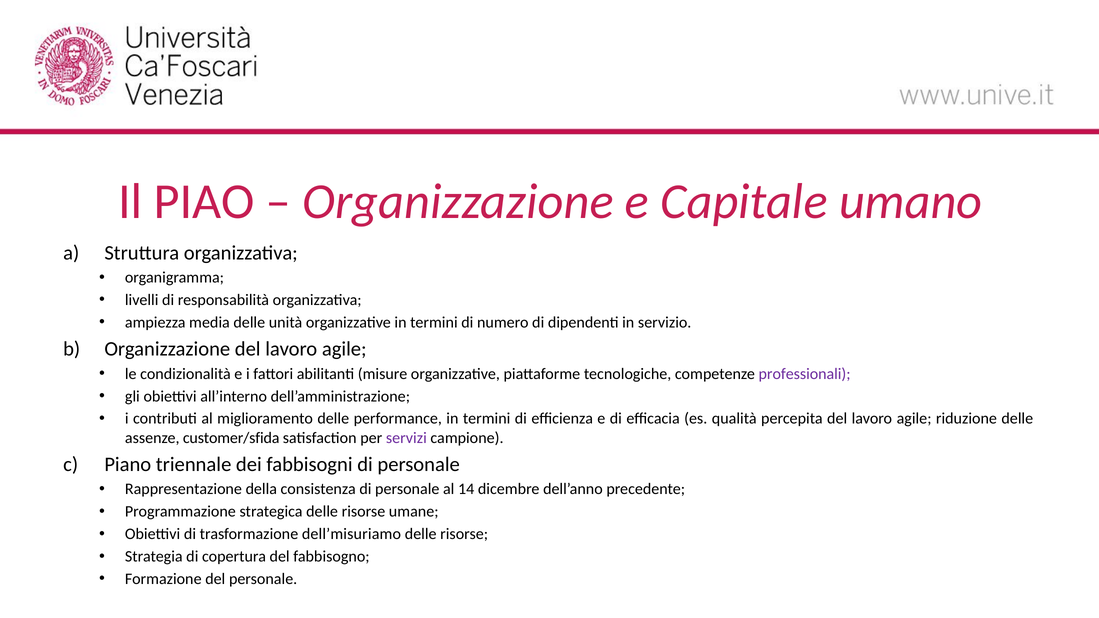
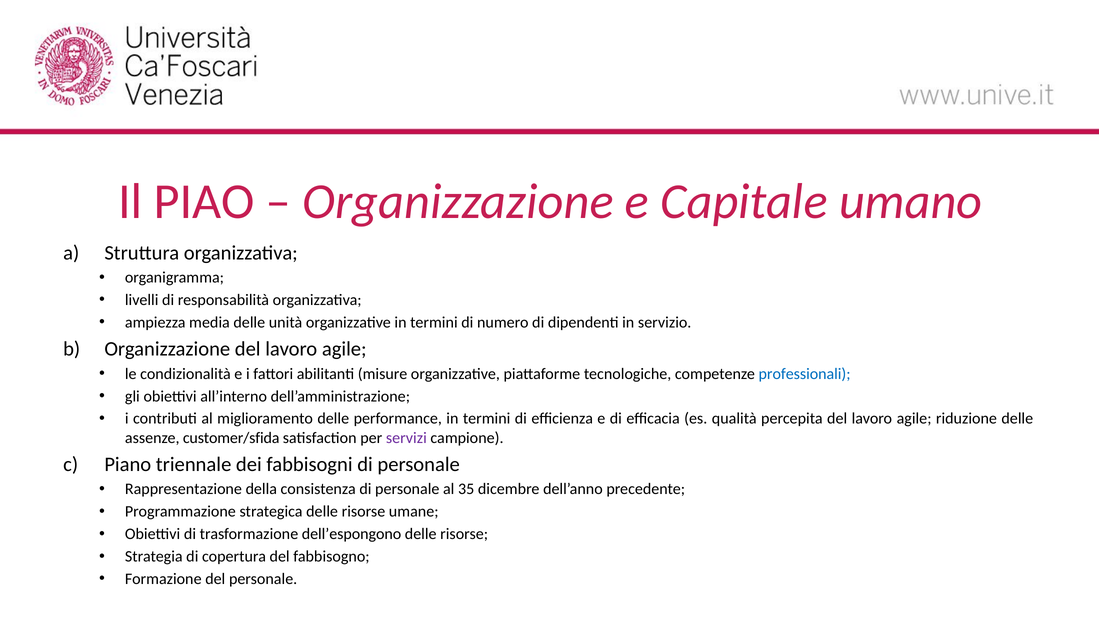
professionali colour: purple -> blue (805, 374)
14: 14 -> 35 (466, 489)
dell’misuriamo: dell’misuriamo -> dell’espongono (352, 534)
